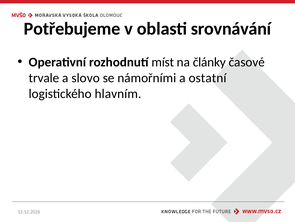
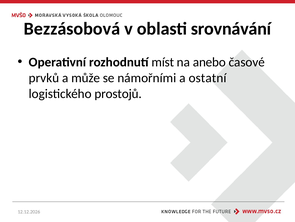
Potřebujeme: Potřebujeme -> Bezzásobová (72, 29)
články: články -> anebo (209, 62)
trvale: trvale -> prvků (44, 78)
slovo: slovo -> může (86, 78)
hlavním: hlavním -> prostojů (118, 93)
